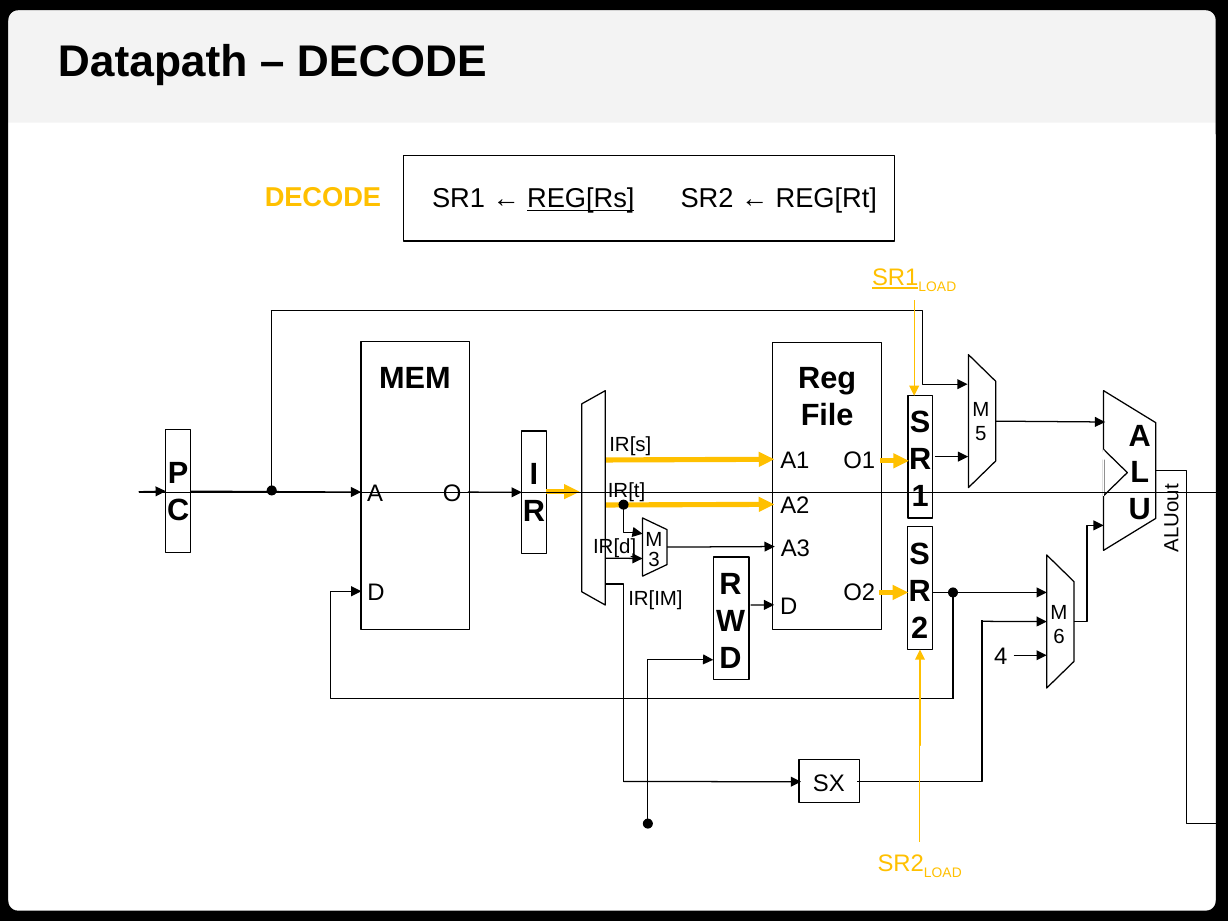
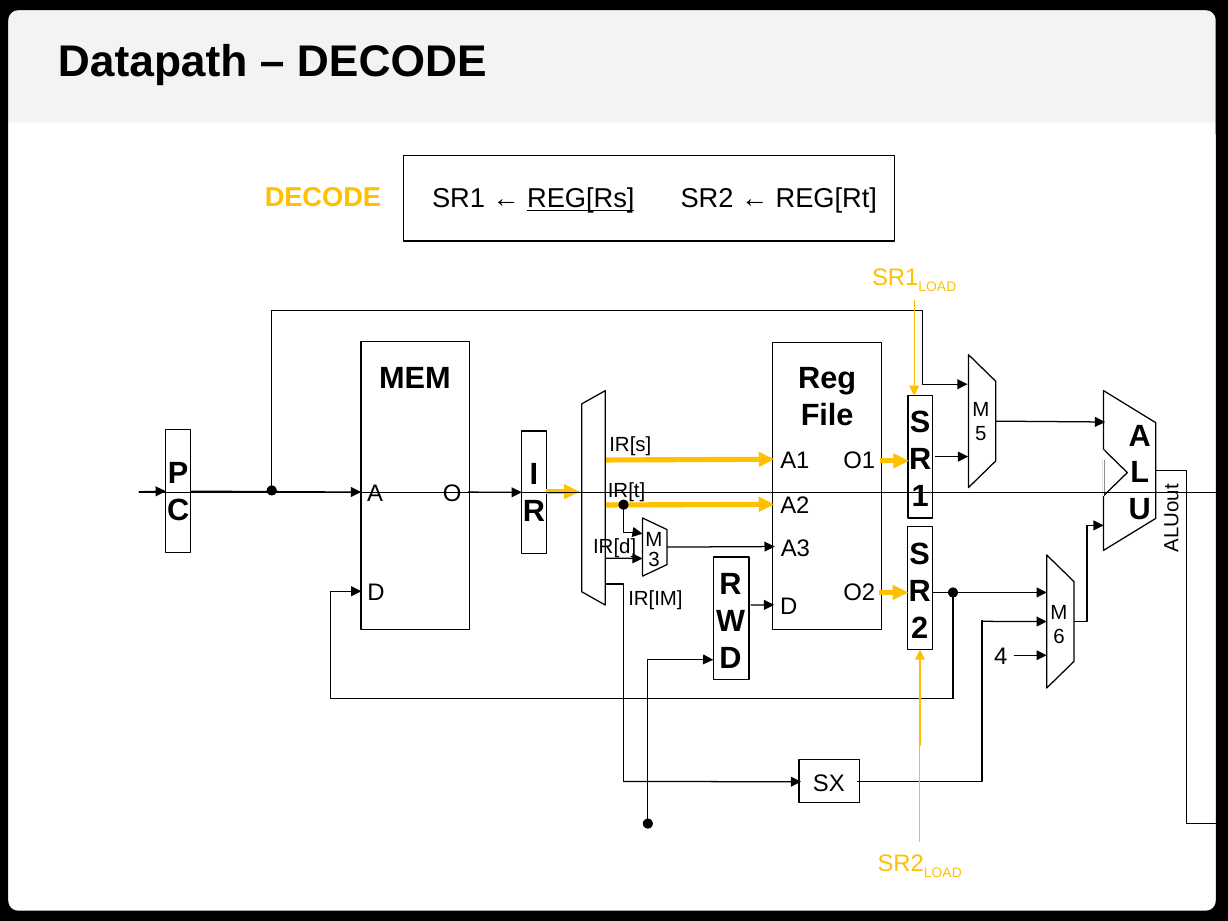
SR1 underline: present -> none (895, 278)
